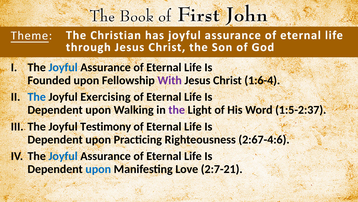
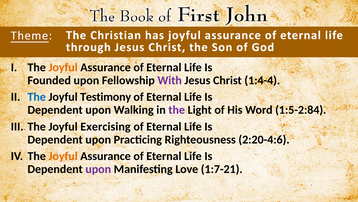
Joyful colour: blue -> orange (63, 67)
1:6-4: 1:6-4 -> 1:4-4 (262, 80)
Exercising: Exercising -> Testimony (106, 97)
1:5-2:37: 1:5-2:37 -> 1:5-2:84 (301, 110)
Testimony: Testimony -> Exercising (106, 126)
2:67-4:6: 2:67-4:6 -> 2:20-4:6 (264, 139)
Joyful colour: blue -> orange (63, 156)
upon colour: blue -> purple (98, 169)
2:7-21: 2:7-21 -> 1:7-21 (222, 169)
